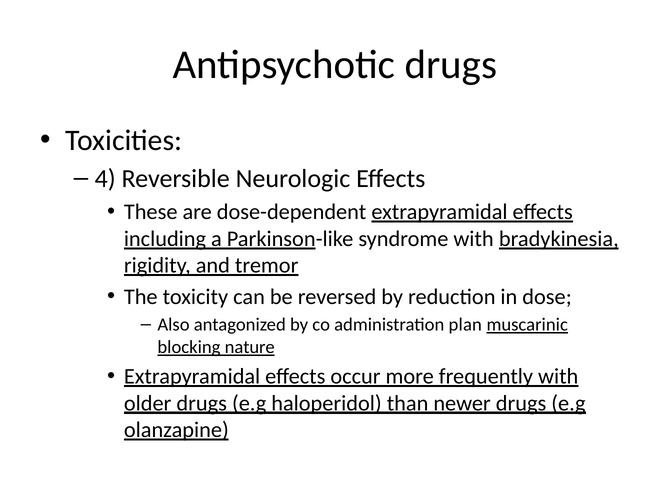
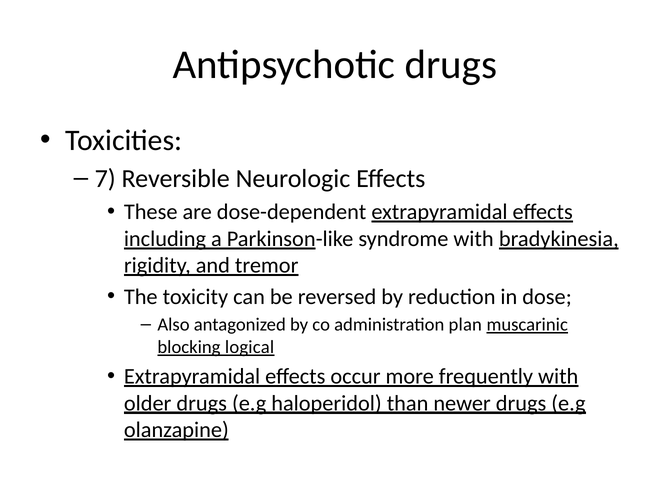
4: 4 -> 7 (105, 179)
nature: nature -> logical (250, 348)
